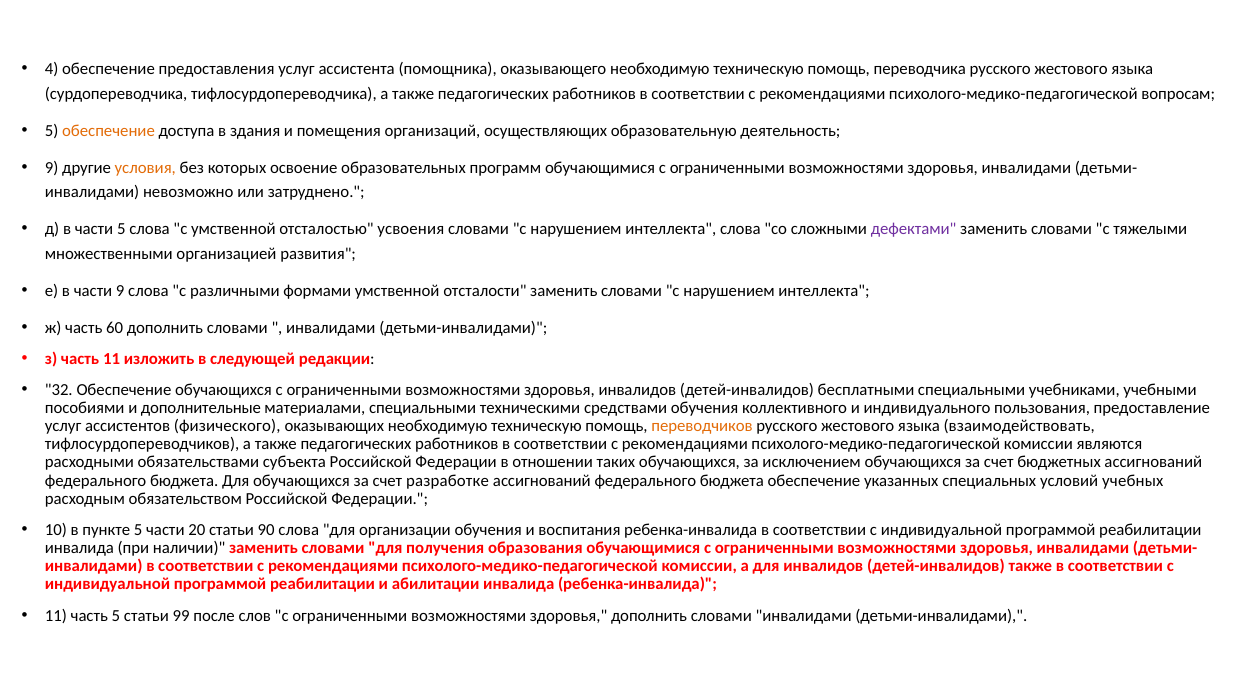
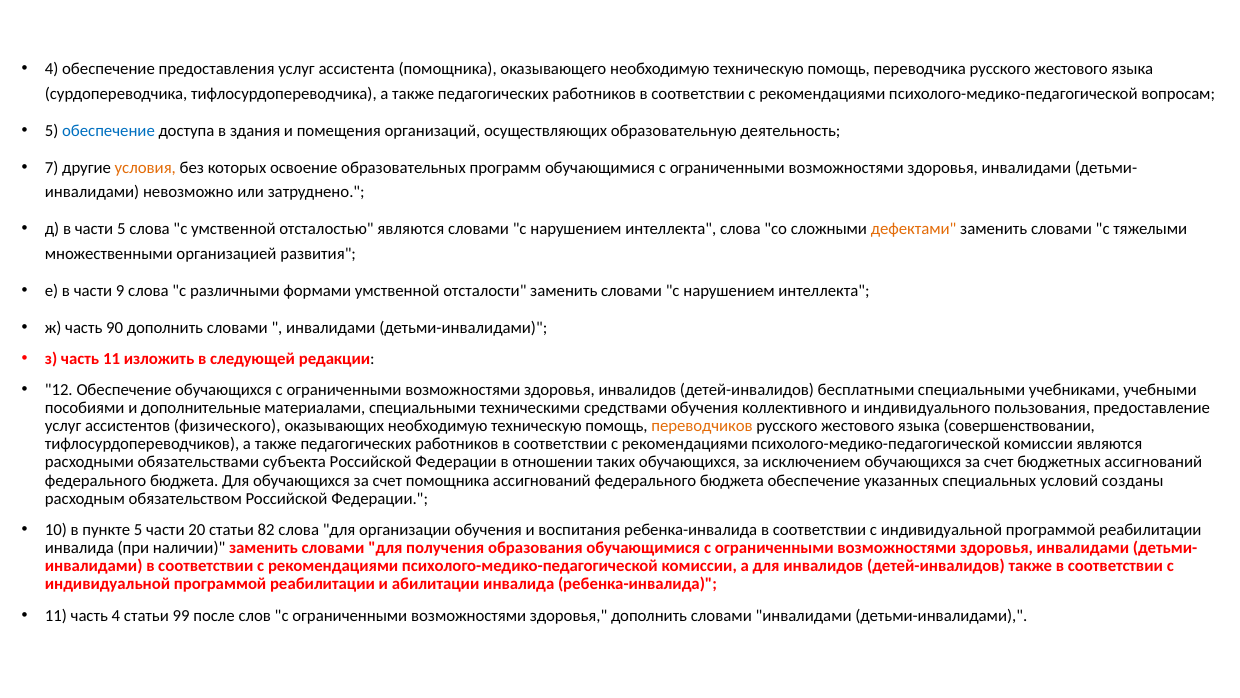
обеспечение colour: orange -> blue (108, 131)
9: 9 -> 7 (52, 168)
отсталостью усвоения: усвоения -> являются (411, 229)
дефектами colour: purple -> orange (914, 229)
60: 60 -> 90 (115, 328)
32: 32 -> 12 (59, 389)
взаимодействовать: взаимодействовать -> совершенствовании (1019, 426)
счет разработке: разработке -> помощника (448, 480)
учебных: учебных -> созданы (1133, 480)
90: 90 -> 82 (266, 529)
часть 5: 5 -> 4 (116, 615)
